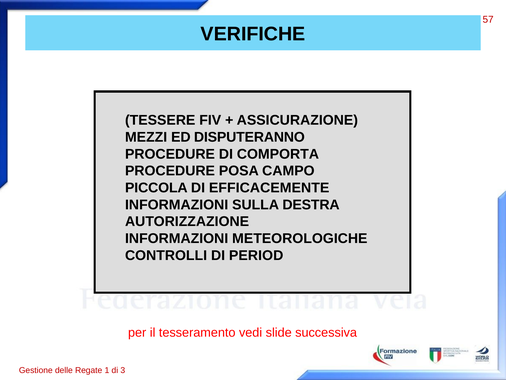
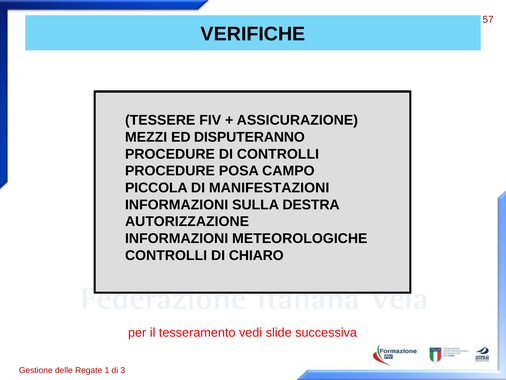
DI COMPORTA: COMPORTA -> CONTROLLI (278, 154)
EFFICACEMENTE: EFFICACEMENTE -> MANIFESTAZIONI (269, 188)
PERIOD: PERIOD -> CHIARO (256, 255)
